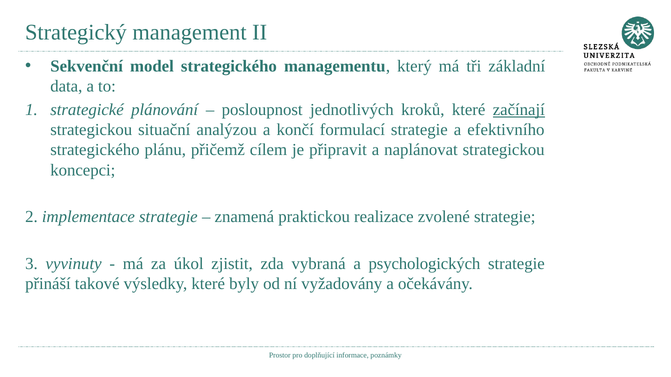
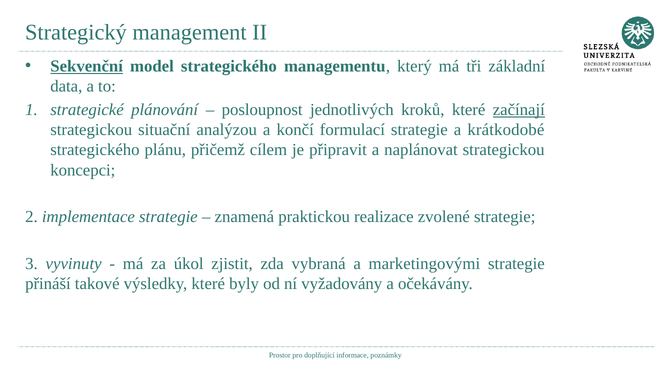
Sekvenční underline: none -> present (87, 66)
efektivního: efektivního -> krátkodobé (506, 130)
psychologických: psychologických -> marketingovými (424, 264)
